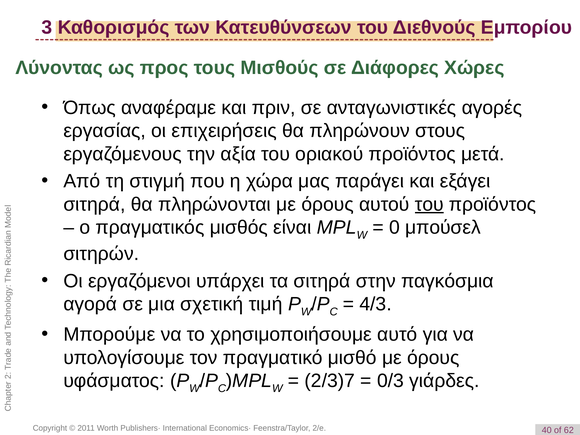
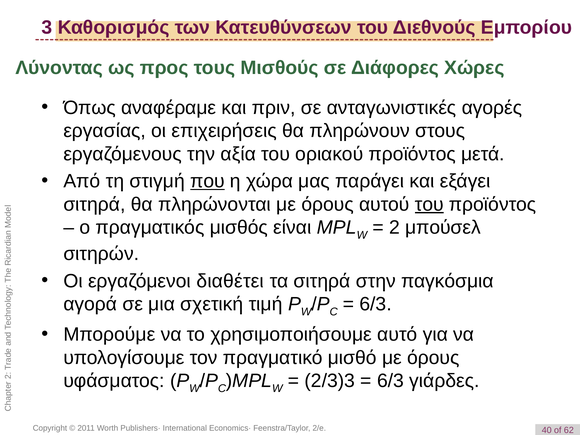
που underline: none -> present (207, 181)
0: 0 -> 2 (394, 228)
υπάρχει: υπάρχει -> διαθέτει (230, 281)
4/3: 4/3 -> 6/3 (376, 304)
2/3)7: 2/3)7 -> 2/3)3 (330, 381)
0/3: 0/3 -> 6/3 (390, 381)
